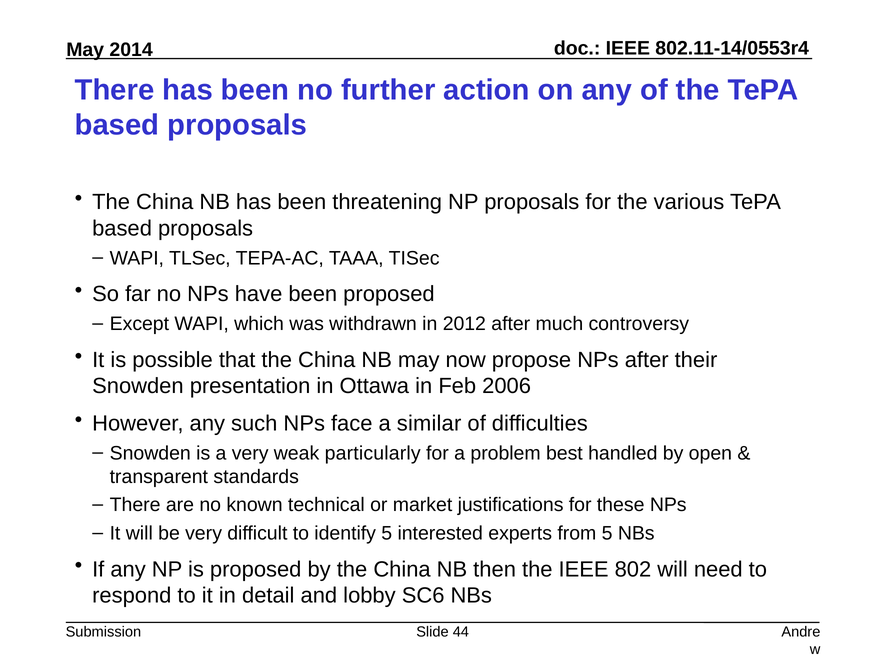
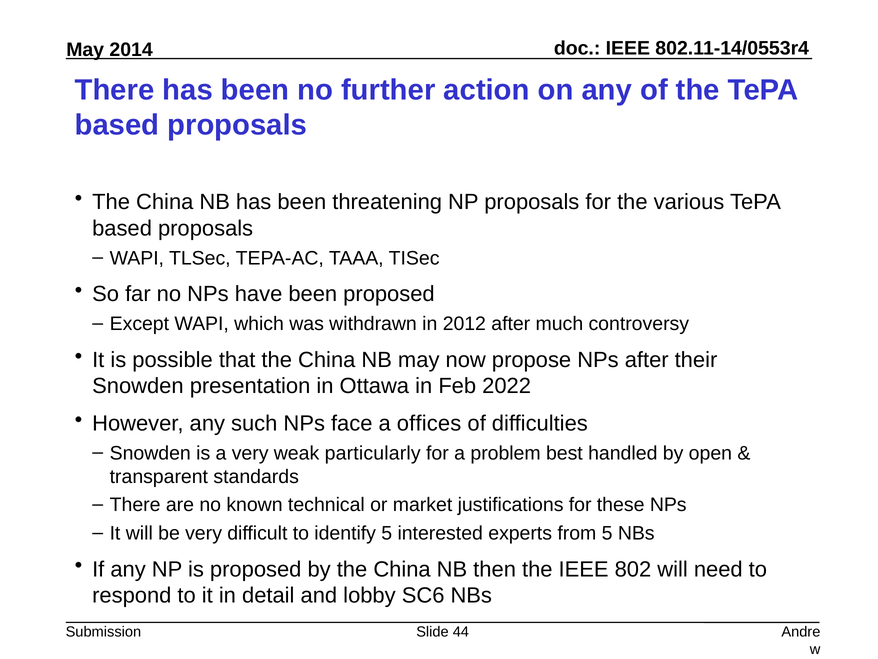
2006: 2006 -> 2022 (507, 386)
similar: similar -> offices (429, 423)
